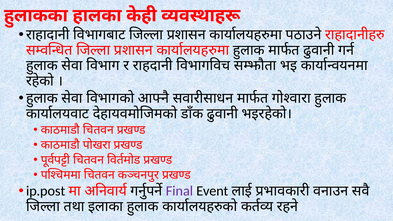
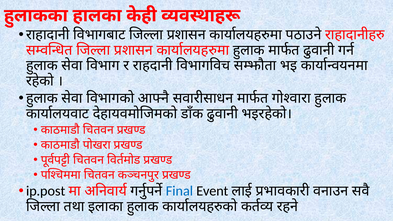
Final colour: purple -> blue (180, 191)
